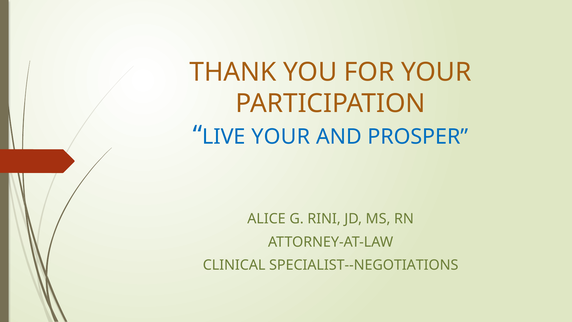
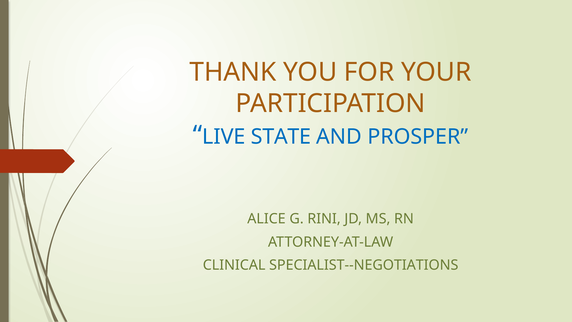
LIVE YOUR: YOUR -> STATE (281, 137)
